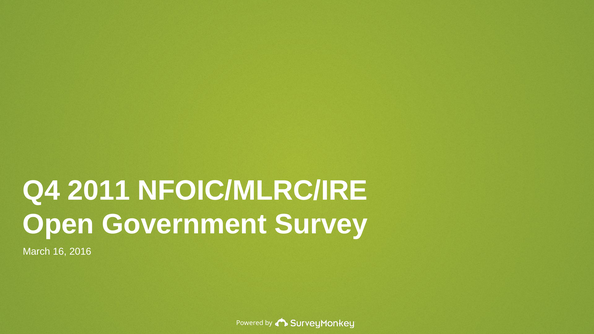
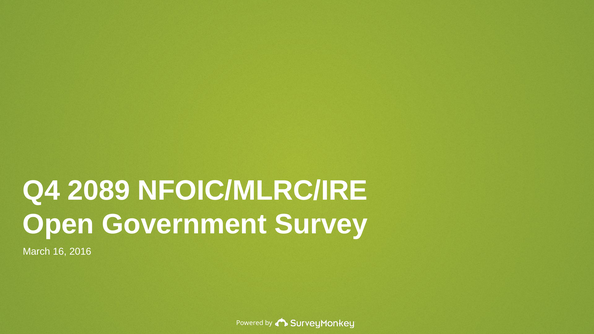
2011: 2011 -> 2089 (99, 191)
